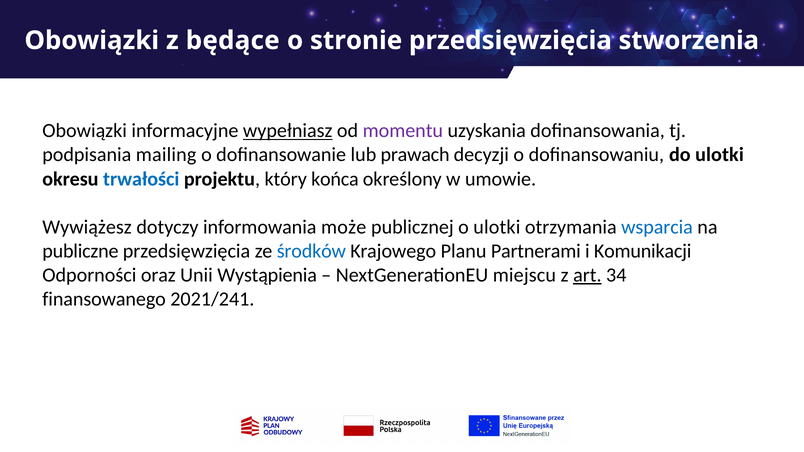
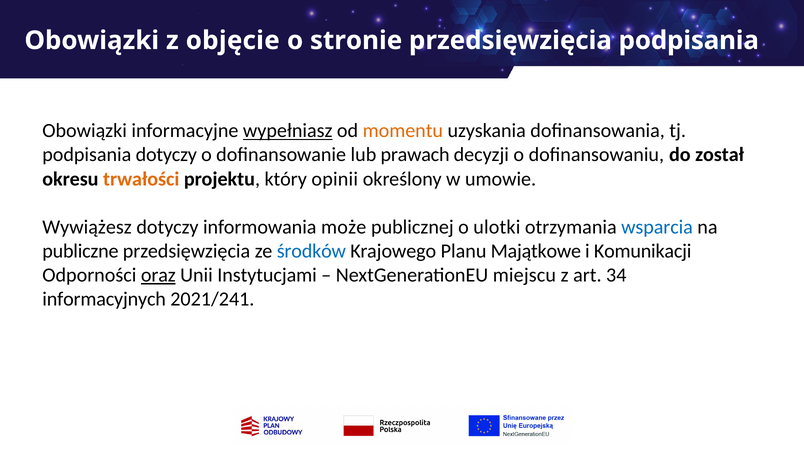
będące: będące -> objęcie (233, 40)
przedsięwzięcia stworzenia: stworzenia -> podpisania (689, 40)
momentu colour: purple -> orange (403, 131)
podpisania mailing: mailing -> dotyczy (166, 155)
do ulotki: ulotki -> został (720, 155)
trwałości colour: blue -> orange (141, 179)
końca: końca -> opinii (335, 179)
Partnerami: Partnerami -> Majątkowe (536, 251)
oraz underline: none -> present (158, 275)
Wystąpienia: Wystąpienia -> Instytucjami (267, 275)
art underline: present -> none (587, 275)
finansowanego: finansowanego -> informacyjnych (104, 299)
